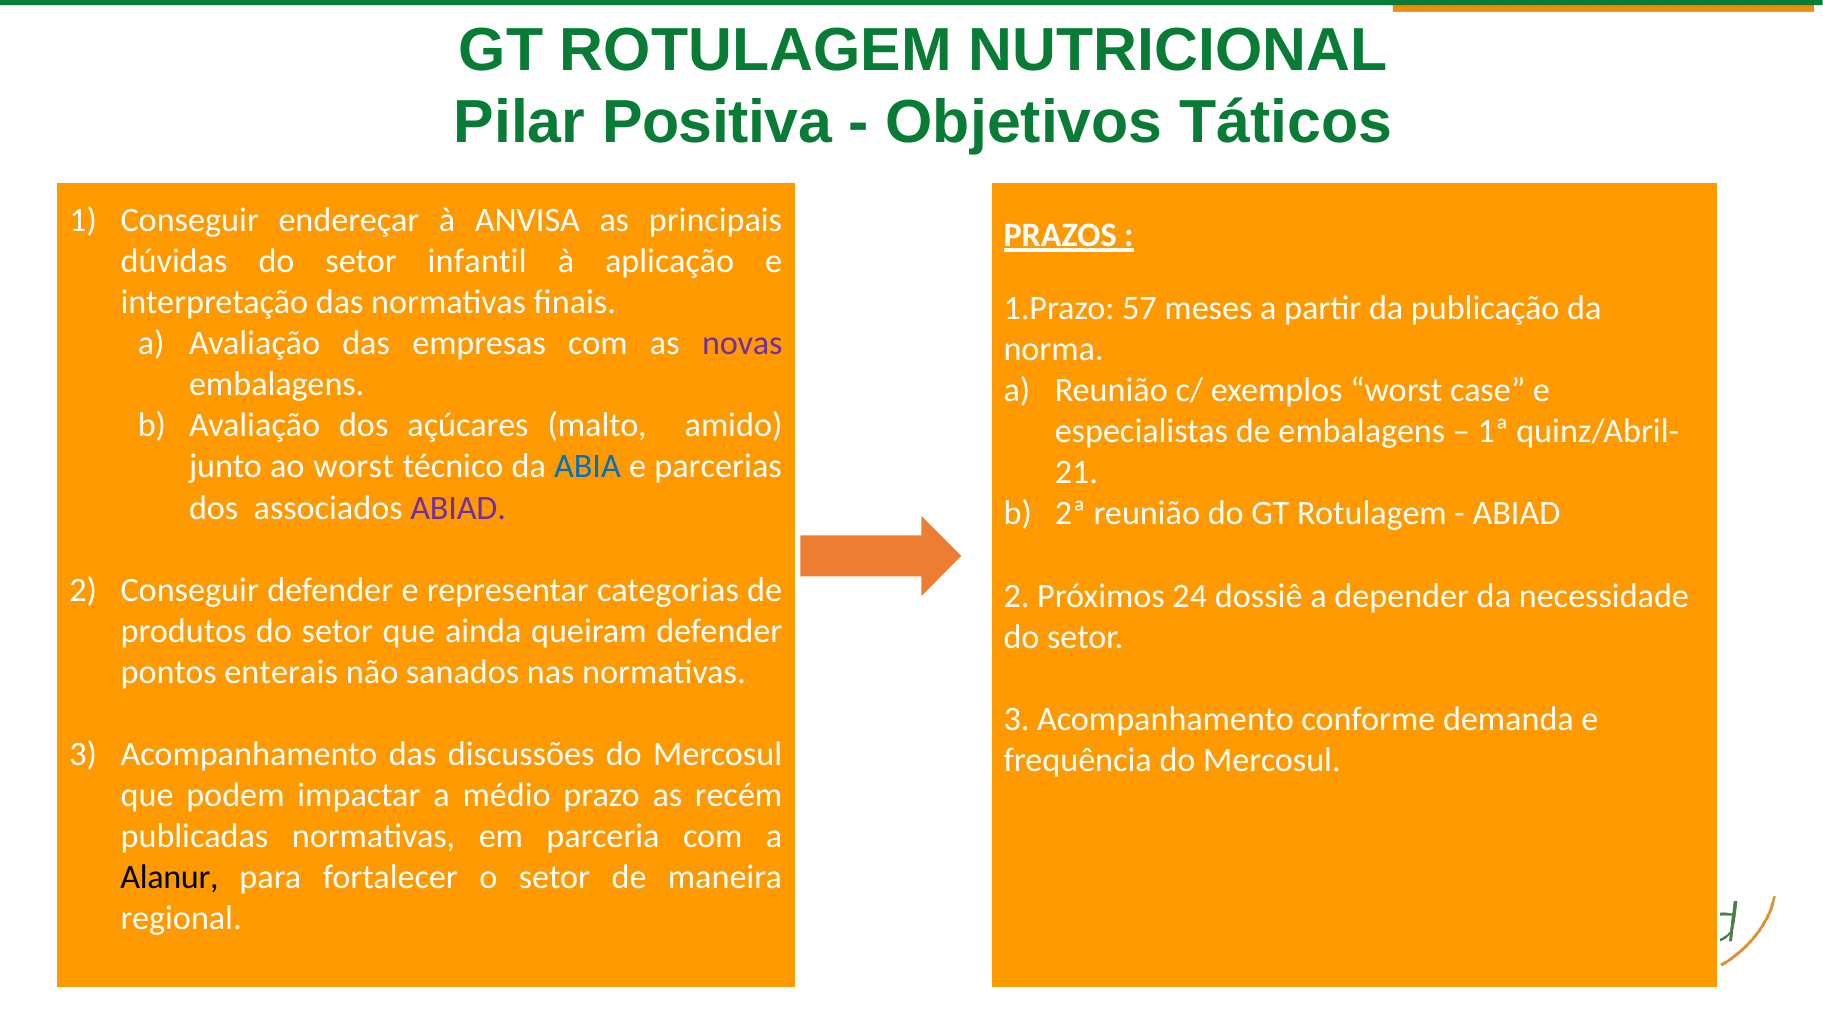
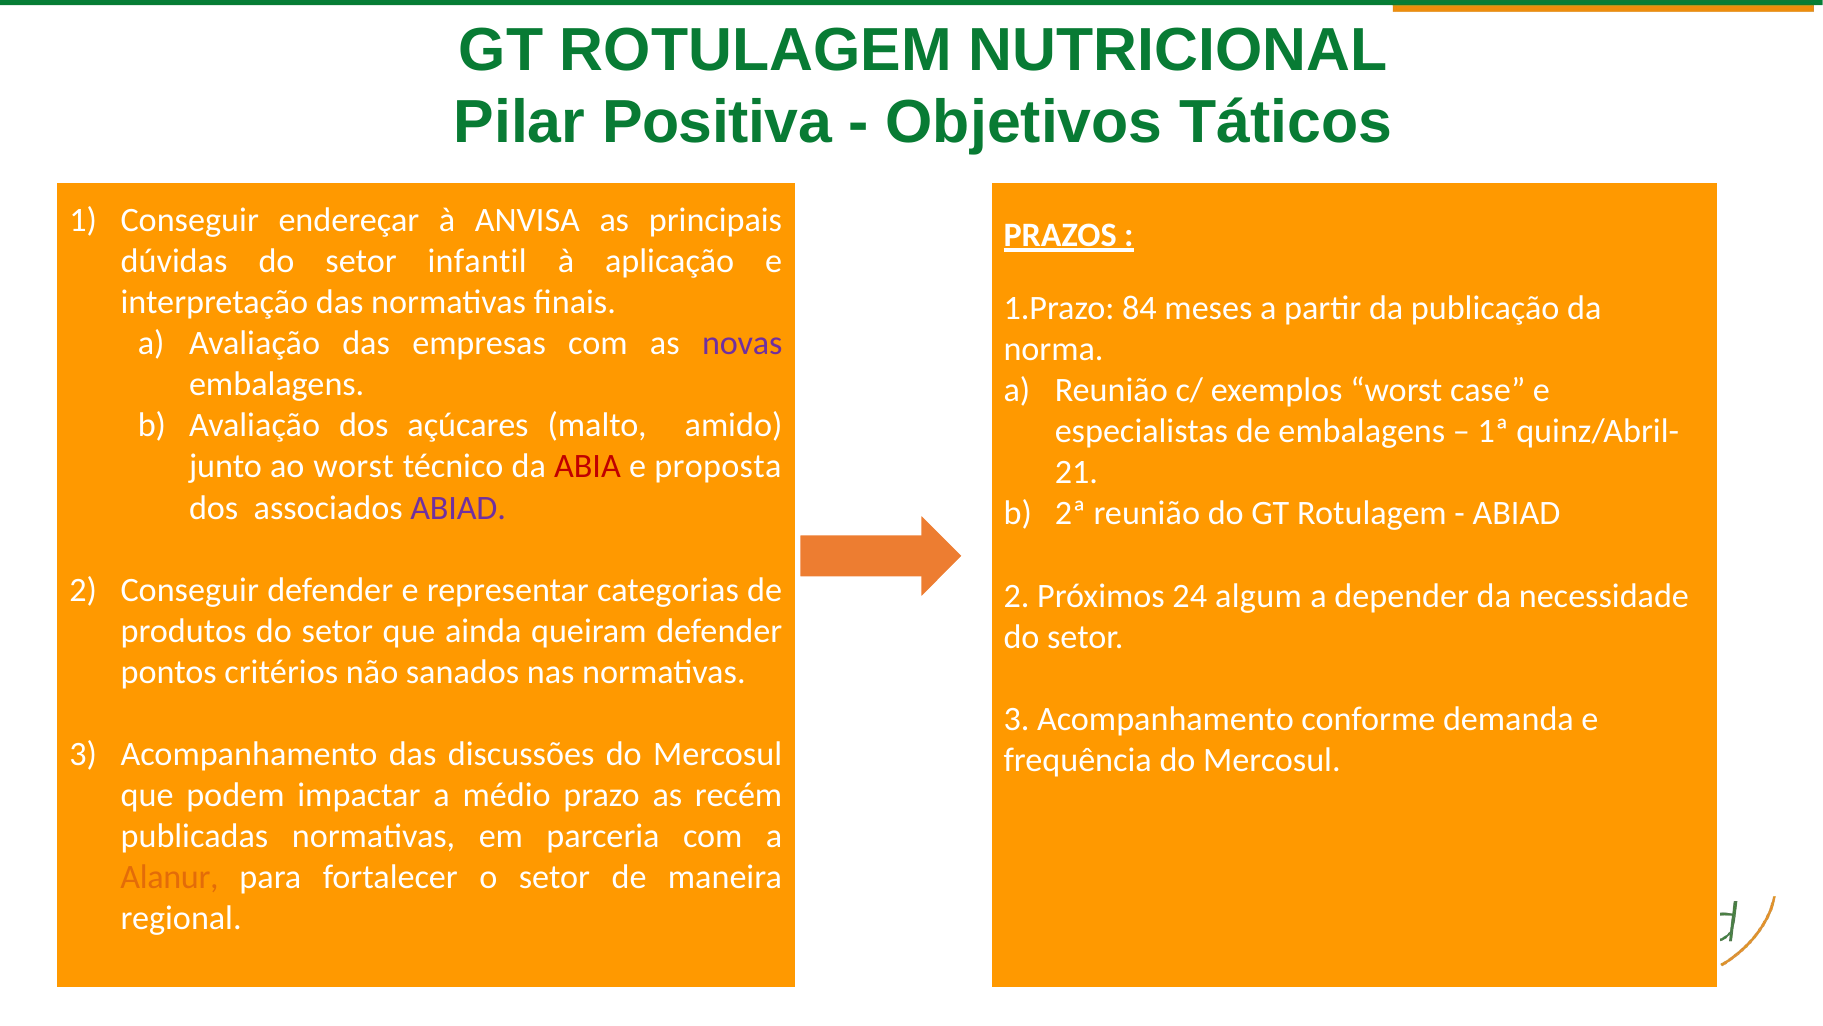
57: 57 -> 84 (1139, 308)
ABIA colour: blue -> red (587, 466)
parcerias: parcerias -> proposta (718, 466)
dossiê: dossiê -> algum (1259, 595)
enterais: enterais -> critérios (281, 672)
Alanur colour: black -> orange (170, 877)
